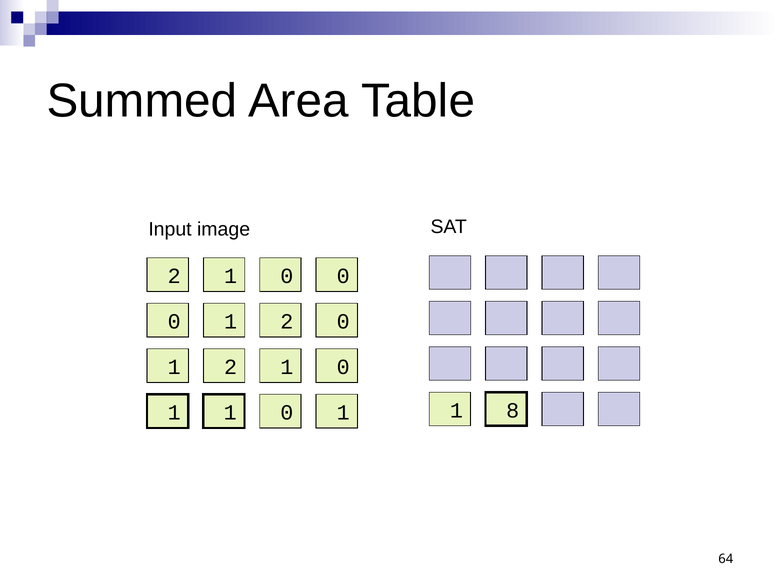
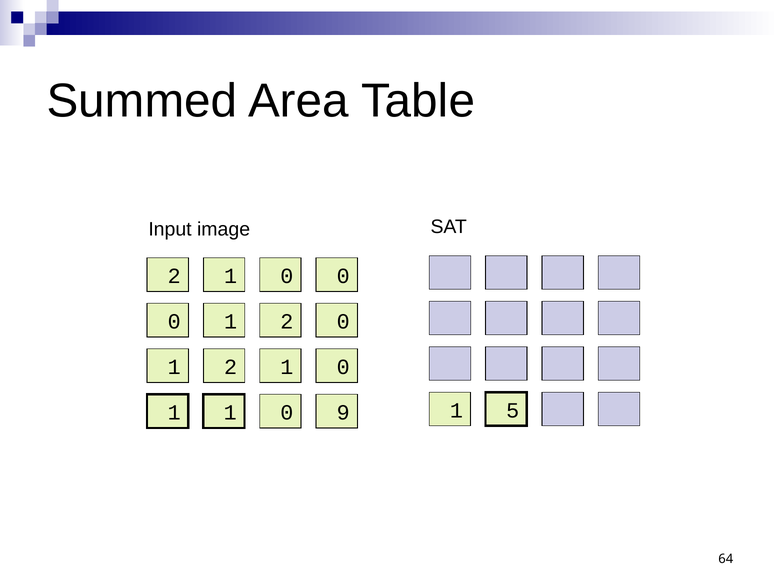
8: 8 -> 5 (513, 411)
1 0 1: 1 -> 9 (343, 413)
